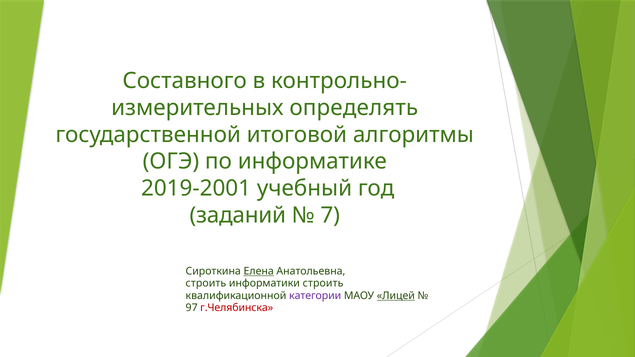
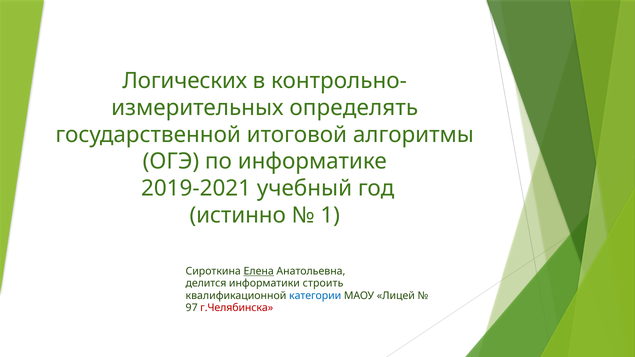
Составного: Составного -> Логических (185, 81)
2019-2001: 2019-2001 -> 2019-2021 (196, 189)
заданий: заданий -> истинно (238, 216)
7: 7 -> 1 (330, 216)
строить: строить -> делится (206, 284)
категории colour: purple -> blue (315, 296)
Лицей underline: present -> none (396, 296)
